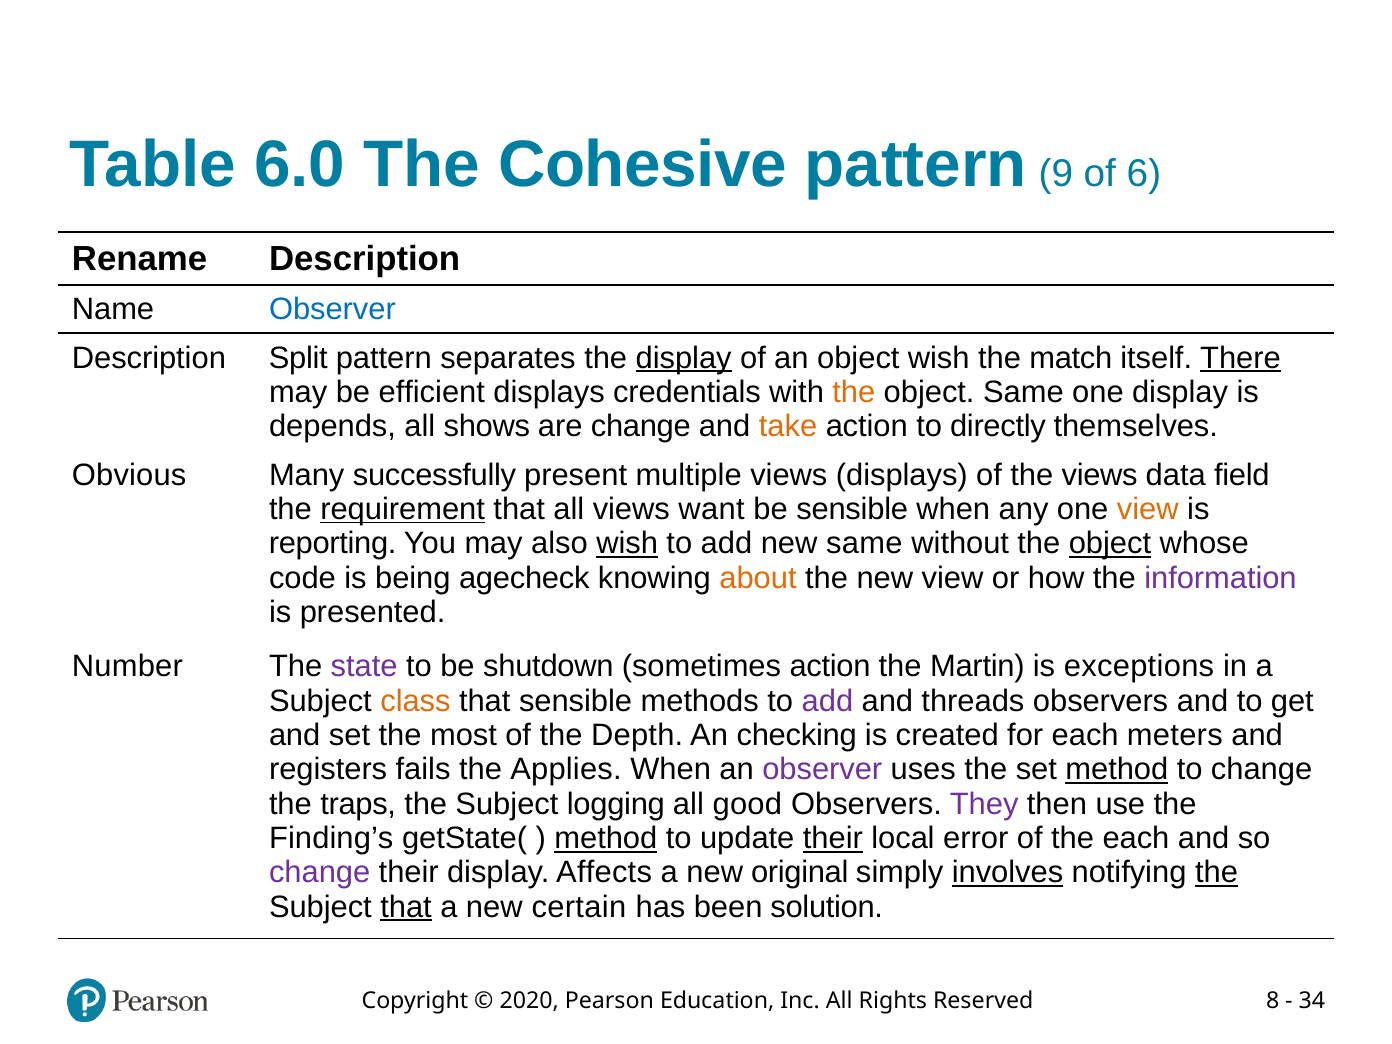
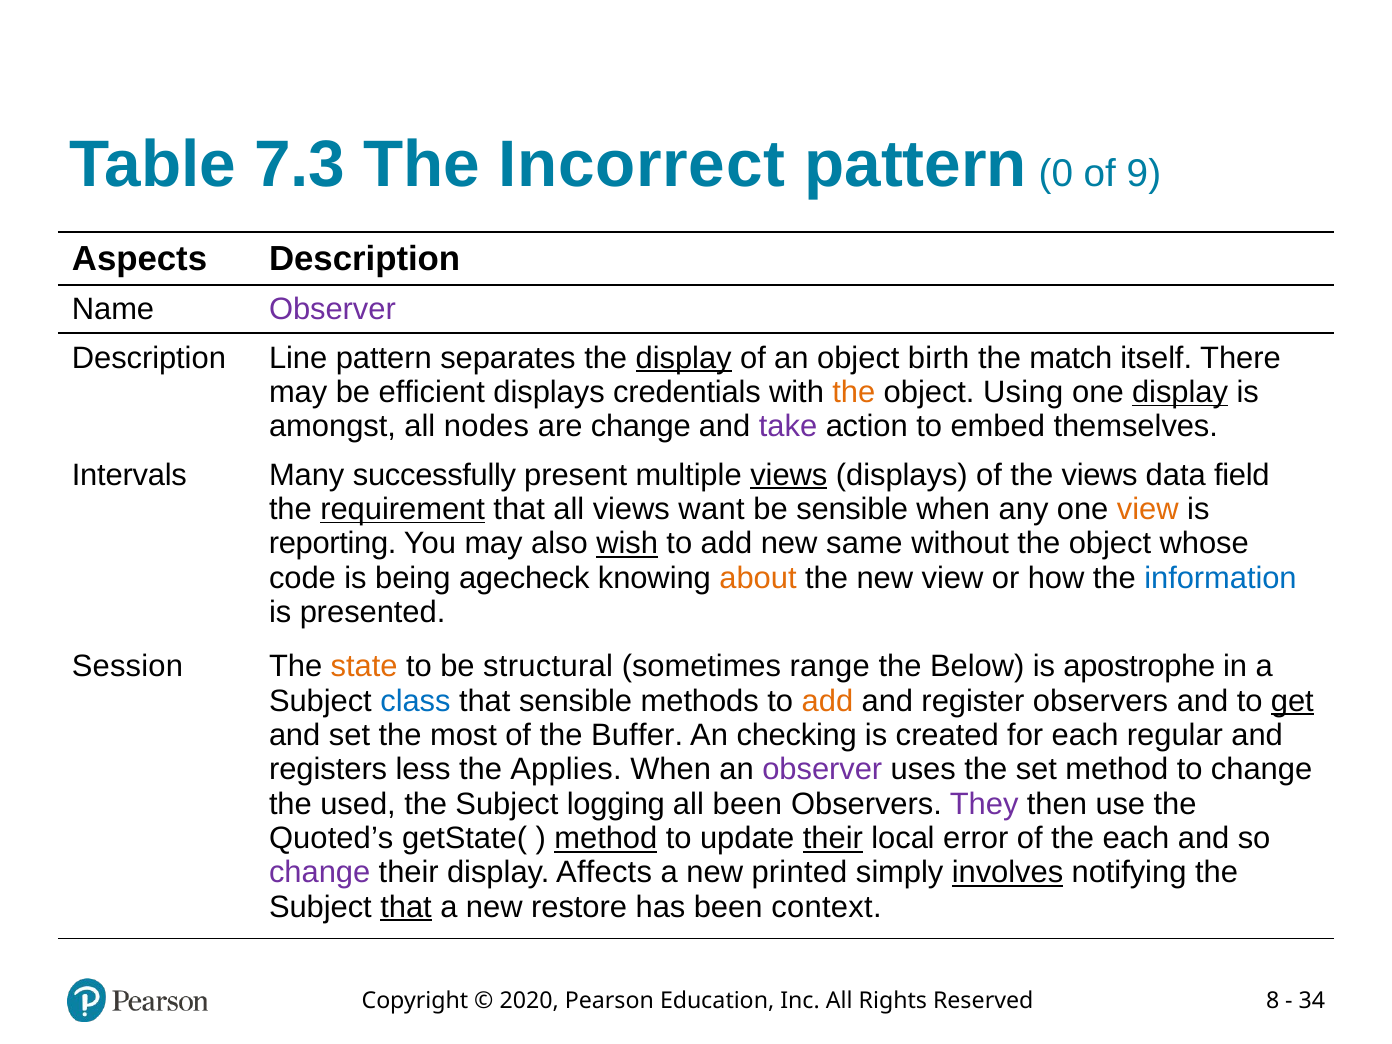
6.0: 6.0 -> 7.3 (300, 165)
Cohesive: Cohesive -> Incorrect (642, 165)
9: 9 -> 0 (1056, 174)
6: 6 -> 9 (1144, 174)
Rename: Rename -> Aspects (140, 259)
Observer colour: blue -> purple (332, 310)
Split: Split -> Line (298, 358)
object wish: wish -> birth (939, 358)
There underline: present -> none (1240, 358)
object Same: Same -> Using (1023, 392)
display underline: none -> present (1180, 392)
depends: depends -> amongst (333, 427)
shows: shows -> nodes (486, 427)
take colour: orange -> purple (788, 427)
directly: directly -> embed (998, 427)
Obvious: Obvious -> Intervals (129, 475)
views underline: none -> present (789, 475)
object underline: present -> none (1110, 544)
information colour: purple -> blue (1221, 578)
Number: Number -> Session (127, 667)
state colour: purple -> orange (364, 667)
shutdown: shutdown -> structural (548, 667)
sometimes action: action -> range (830, 667)
Martin: Martin -> Below (977, 667)
exceptions: exceptions -> apostrophe (1139, 667)
class colour: orange -> blue (415, 701)
add colour: purple -> orange (827, 701)
threads: threads -> register (973, 701)
get underline: none -> present (1292, 701)
Depth: Depth -> Buffer (637, 735)
meters: meters -> regular (1175, 735)
fails: fails -> less (423, 770)
method underline: present -> none (1117, 770)
traps: traps -> used (358, 804)
all good: good -> been (747, 804)
Finding’s: Finding’s -> Quoted’s (331, 838)
original: original -> printed (799, 873)
the underline: present -> none (1216, 873)
certain: certain -> restore (579, 907)
solution: solution -> context (826, 907)
